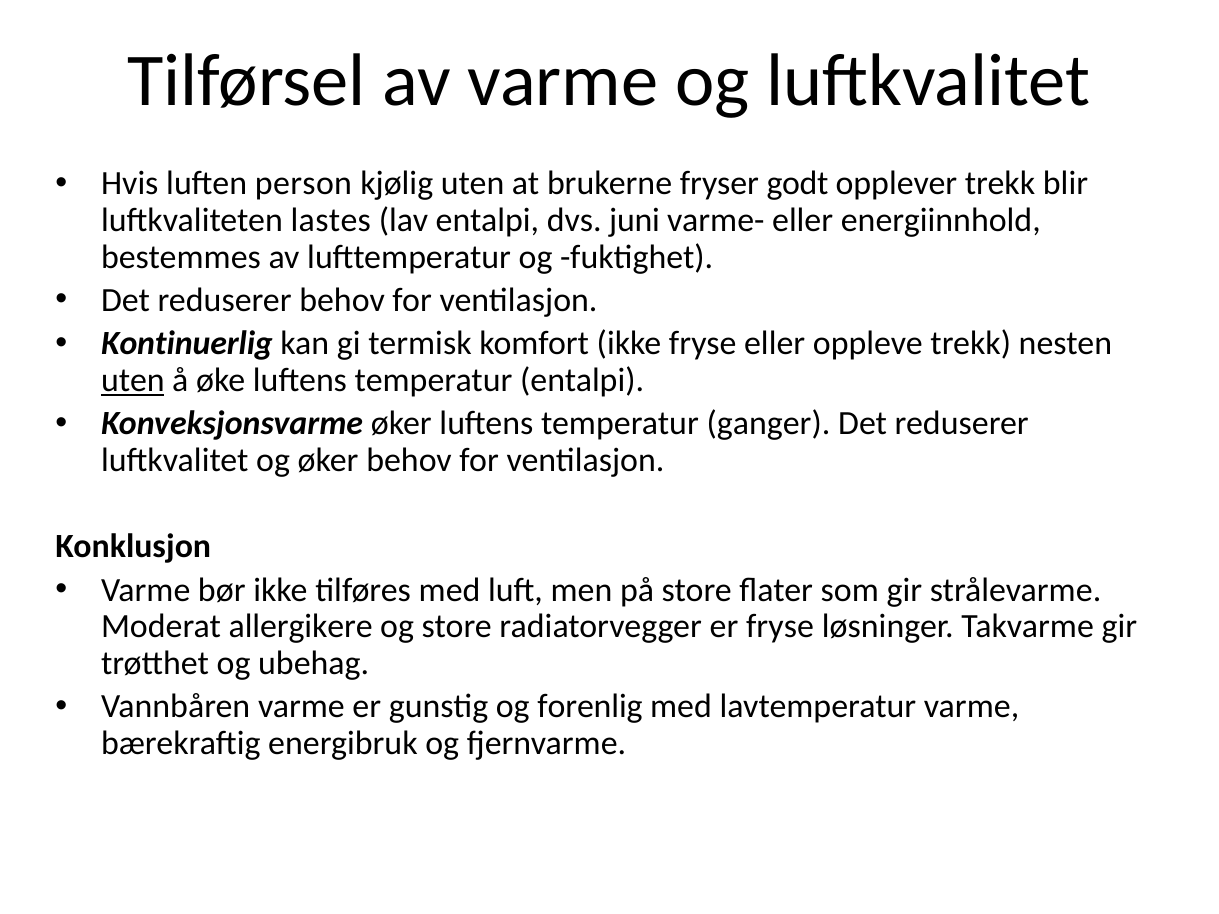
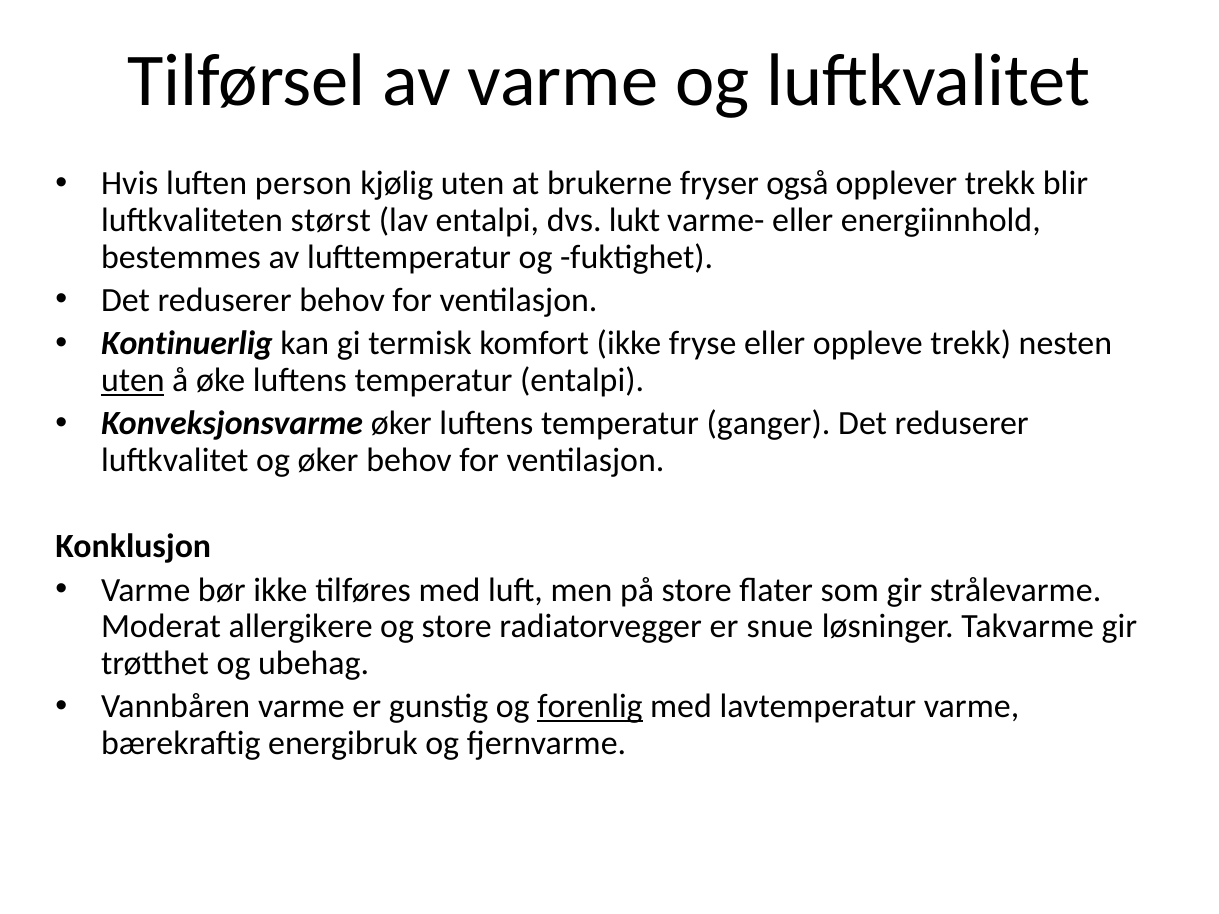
godt: godt -> også (797, 184)
lastes: lastes -> størst (331, 220)
juni: juni -> lukt (635, 220)
er fryse: fryse -> snue (780, 627)
forenlig underline: none -> present (590, 707)
